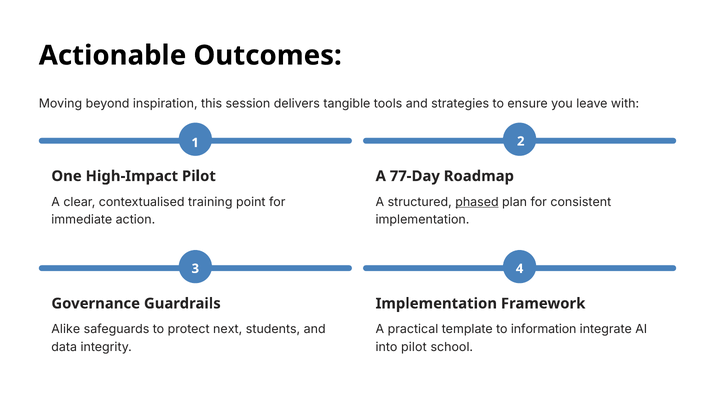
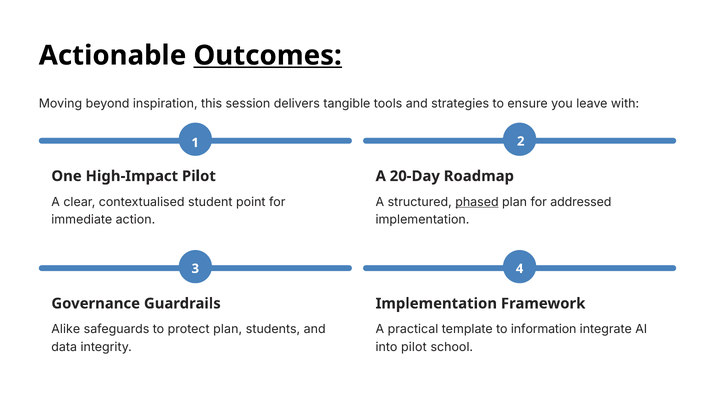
Outcomes underline: none -> present (268, 56)
77-Day: 77-Day -> 20-Day (415, 176)
training: training -> student (210, 202)
consistent: consistent -> addressed (581, 202)
protect next: next -> plan (228, 330)
